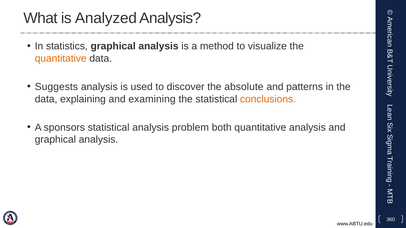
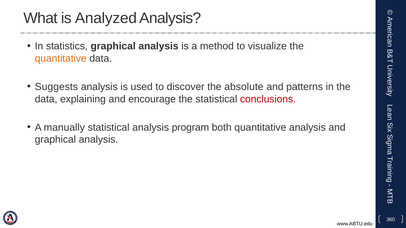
examining: examining -> encourage (152, 99)
conclusions colour: orange -> red (268, 99)
sponsors: sponsors -> manually (64, 128)
problem: problem -> program (190, 128)
